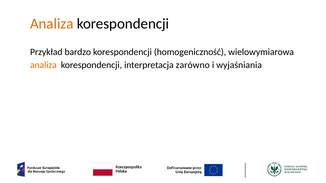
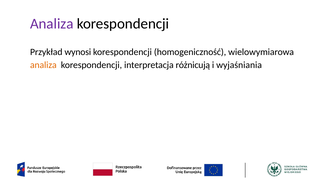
Analiza colour: orange -> purple (52, 24)
bardzo: bardzo -> wynosi (78, 52)
zarówno: zarówno -> różnicują (193, 65)
